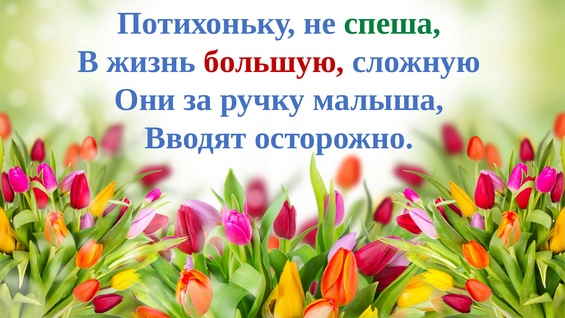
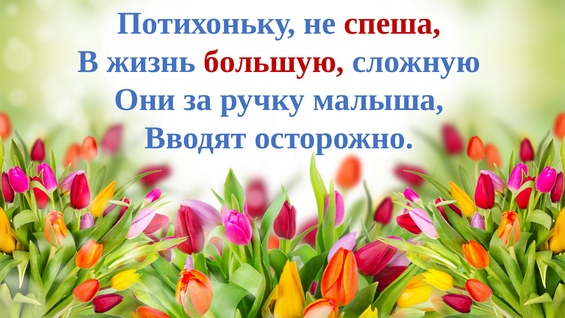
спеша colour: green -> red (392, 23)
